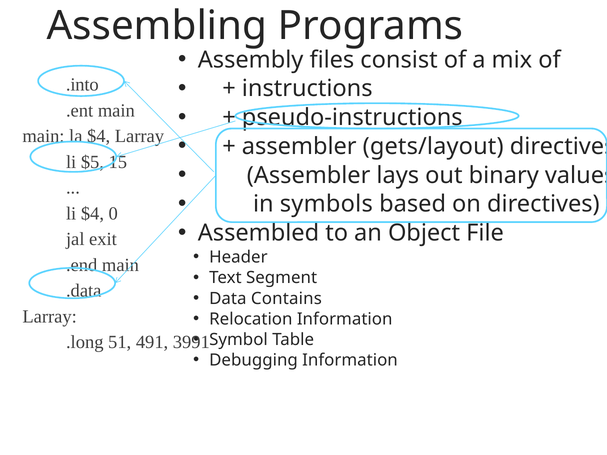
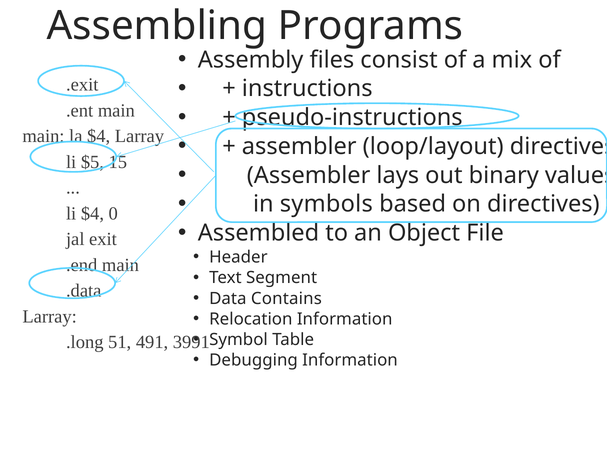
.into: .into -> .exit (82, 85)
gets/layout: gets/layout -> loop/layout (433, 147)
